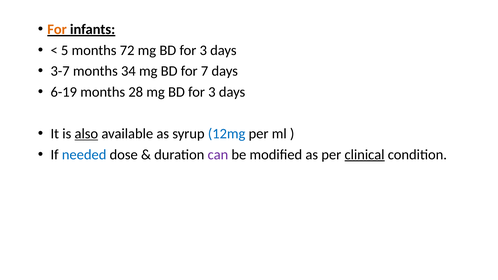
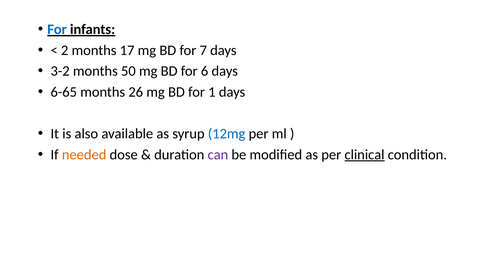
For colour: orange -> blue (57, 29)
5: 5 -> 2 (65, 50)
72: 72 -> 17 (127, 50)
3: 3 -> 7 (203, 50)
3-7: 3-7 -> 3-2 (60, 71)
34: 34 -> 50 (128, 71)
7: 7 -> 6 (205, 71)
6-19: 6-19 -> 6-65 (64, 92)
28: 28 -> 26 (136, 92)
3: 3 -> 1 (212, 92)
also underline: present -> none (86, 134)
needed colour: blue -> orange (84, 155)
